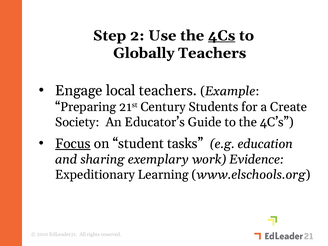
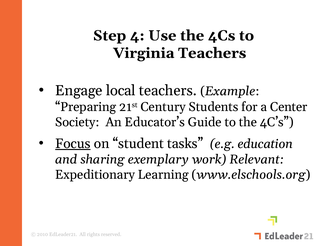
2: 2 -> 4 (137, 36)
4Cs underline: present -> none (222, 36)
Globally: Globally -> Virginia (144, 53)
Create: Create -> Center (289, 107)
Evidence: Evidence -> Relevant (257, 159)
